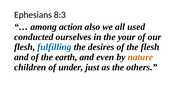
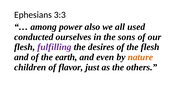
8:3: 8:3 -> 3:3 (60, 15)
action: action -> power (71, 27)
your: your -> sons (127, 37)
fulfilling colour: blue -> purple (54, 47)
under: under -> flavor (71, 67)
